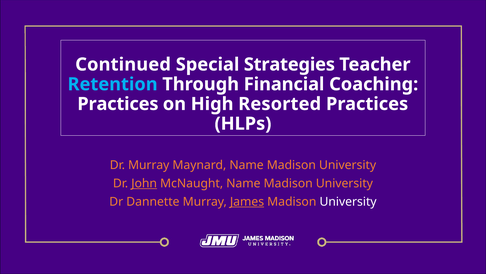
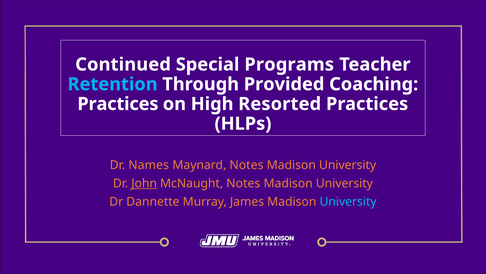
Strategies: Strategies -> Programs (289, 64)
Financial: Financial -> Provided (284, 84)
Dr Murray: Murray -> Names (149, 165)
Maynard Name: Name -> Notes (246, 165)
McNaught Name: Name -> Notes (243, 183)
James underline: present -> none (247, 201)
University colour: white -> light blue (348, 201)
